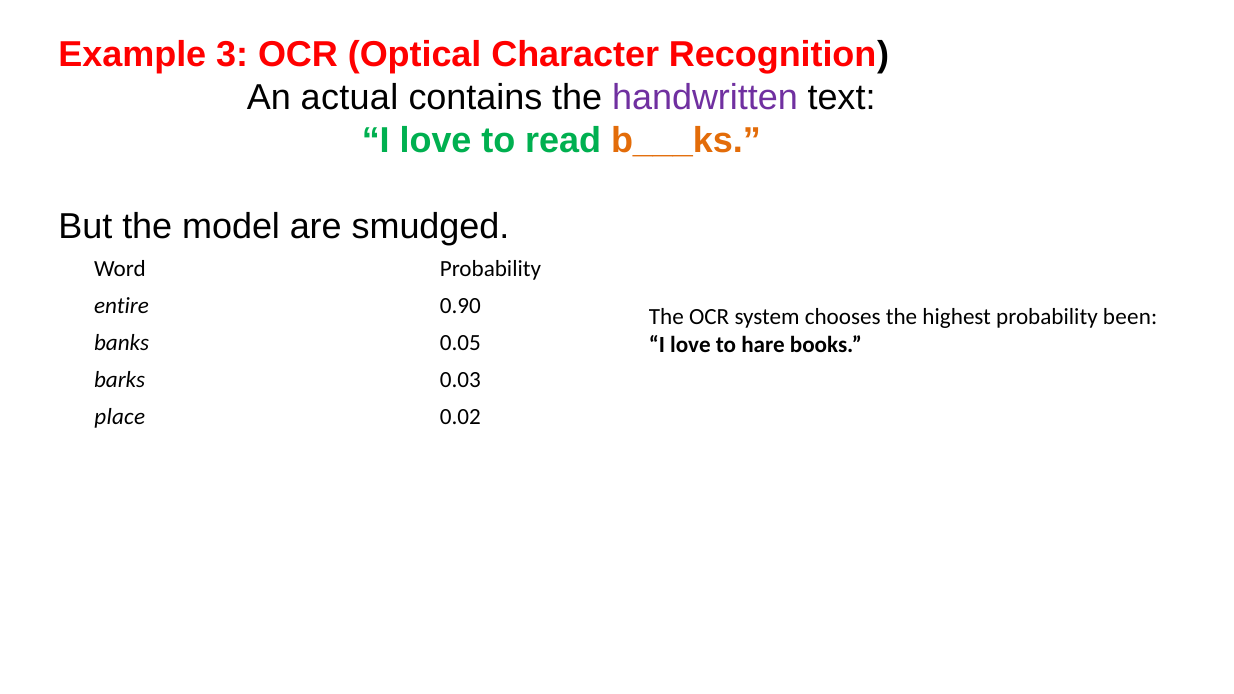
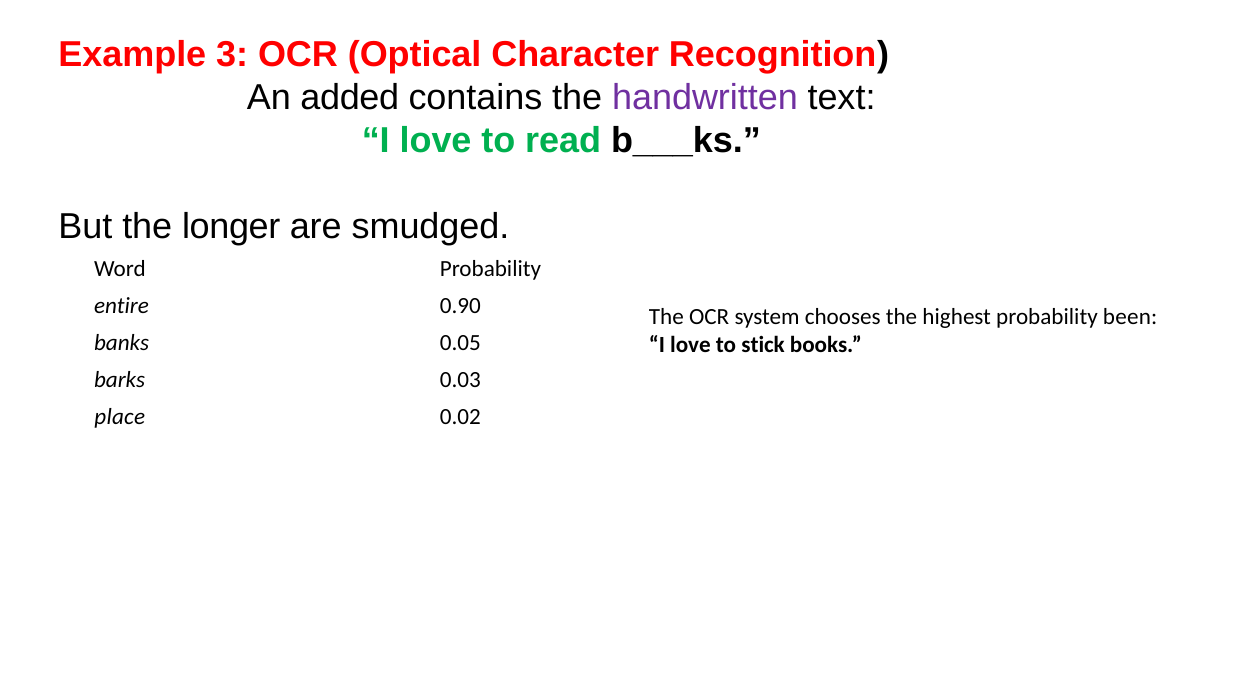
actual: actual -> added (350, 98)
b___ks colour: orange -> black (686, 141)
model: model -> longer (231, 227)
hare: hare -> stick (763, 345)
